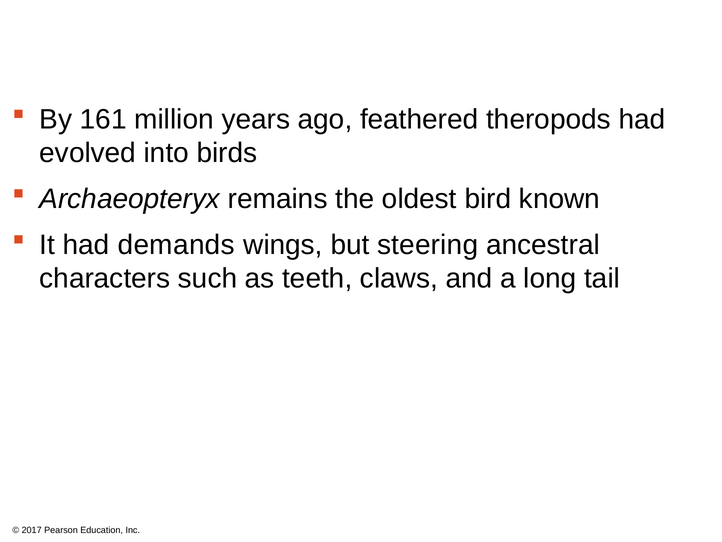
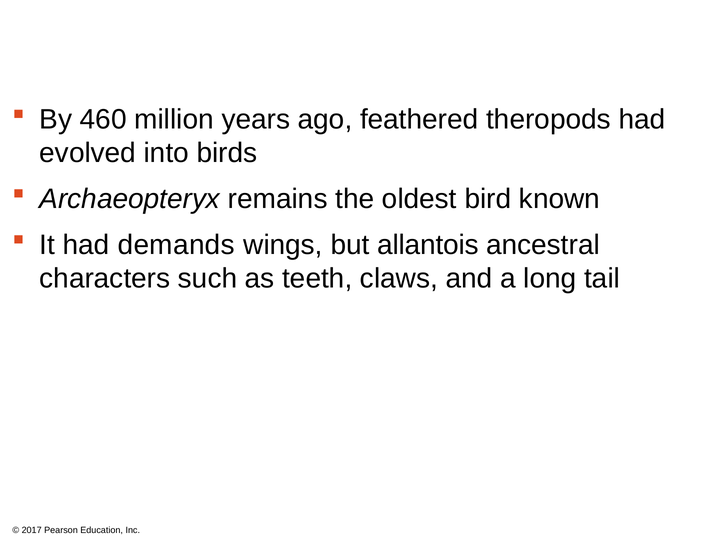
161: 161 -> 460 (103, 119)
steering: steering -> allantois (428, 245)
